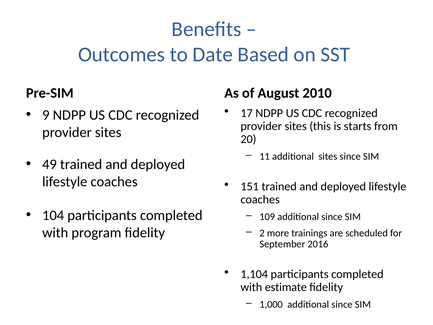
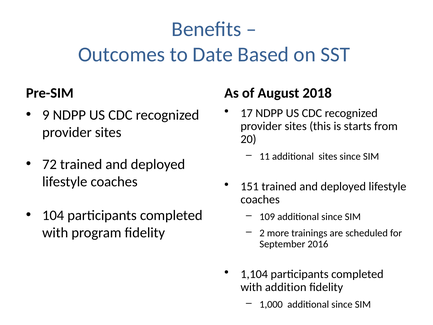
2010: 2010 -> 2018 (317, 93)
49: 49 -> 72 (50, 164)
estimate: estimate -> addition (286, 287)
